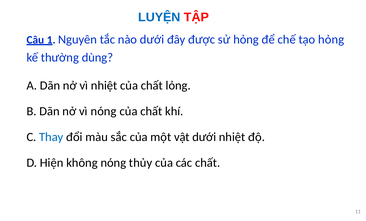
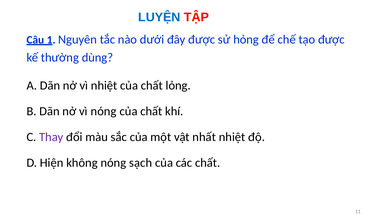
tạo hỏng: hỏng -> được (331, 39)
Thay colour: blue -> purple (51, 137)
vật dưới: dưới -> nhất (204, 137)
thủy: thủy -> sạch (141, 163)
